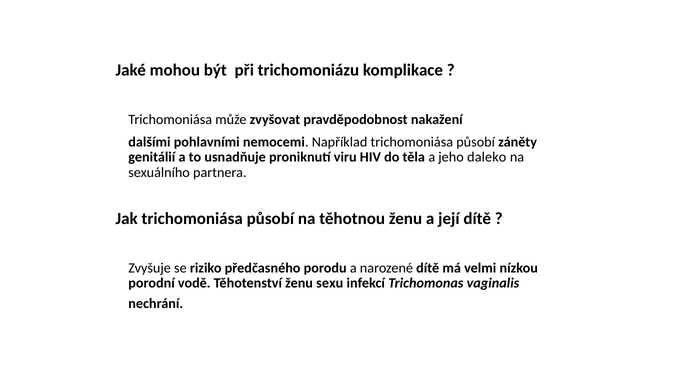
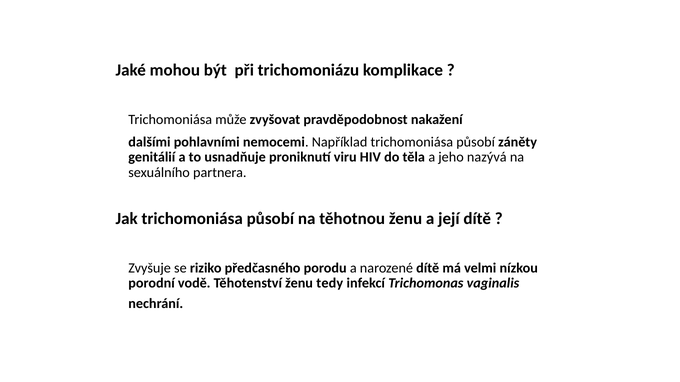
daleko: daleko -> nazývá (487, 157)
sexu: sexu -> tedy (330, 284)
